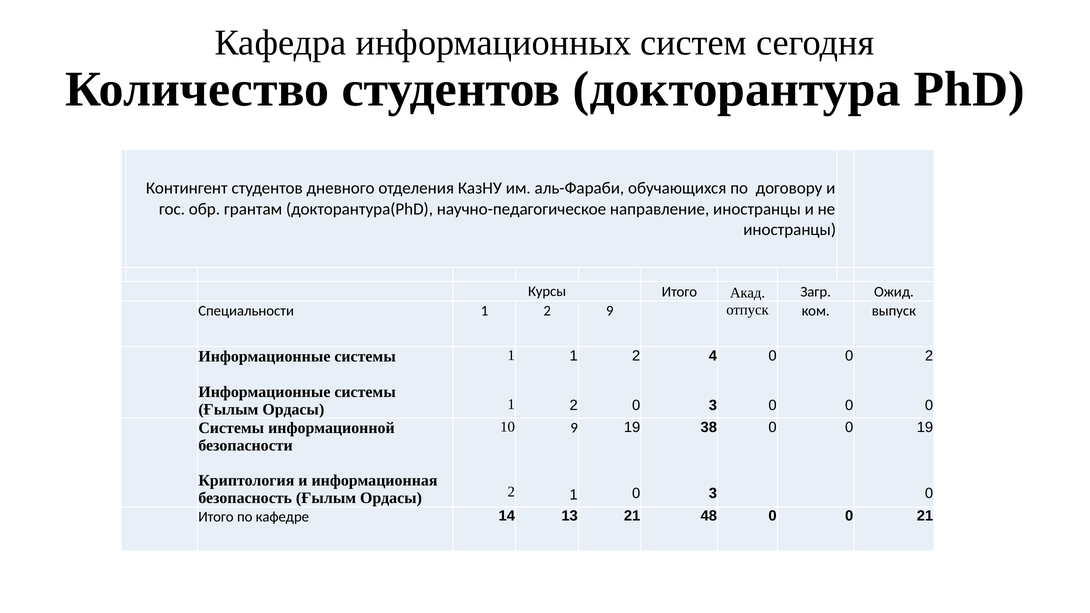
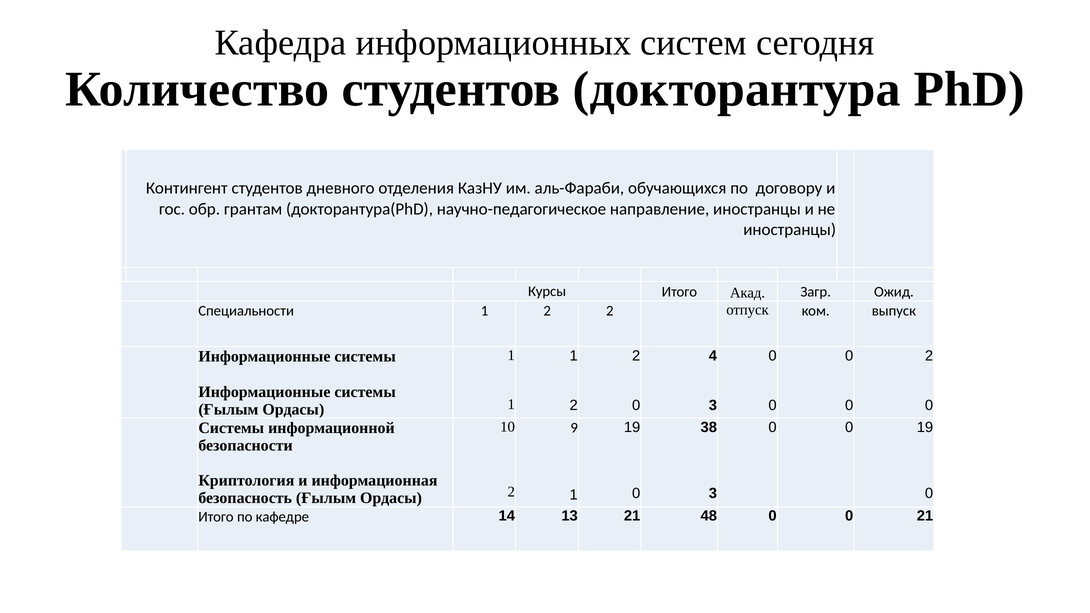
Специальности 1 2 9: 9 -> 2 (610, 311)
